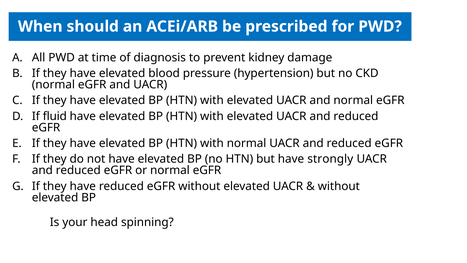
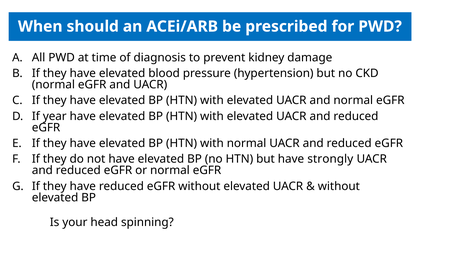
fluid: fluid -> year (55, 116)
